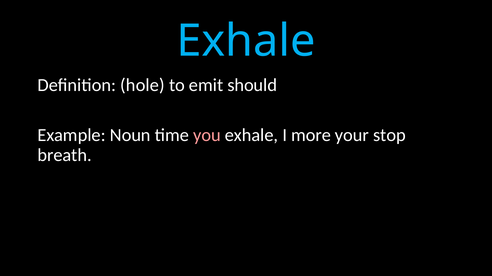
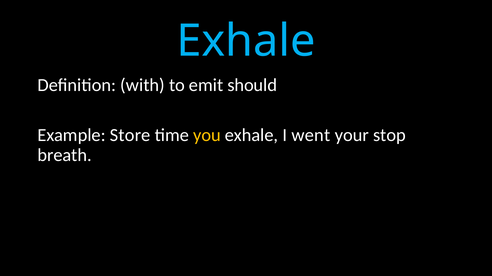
hole: hole -> with (143, 85)
Noun: Noun -> Store (130, 135)
you colour: pink -> yellow (207, 135)
more: more -> went (311, 135)
